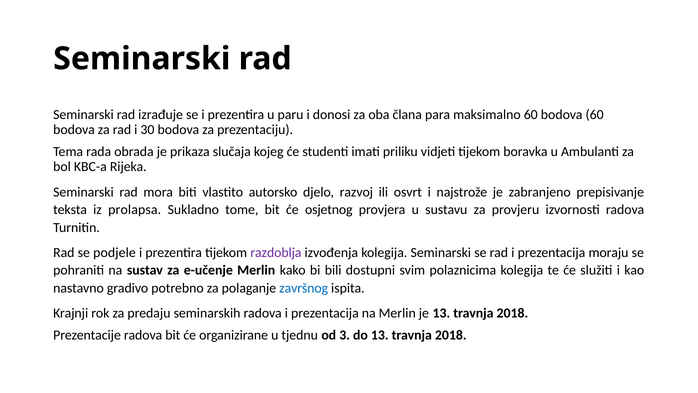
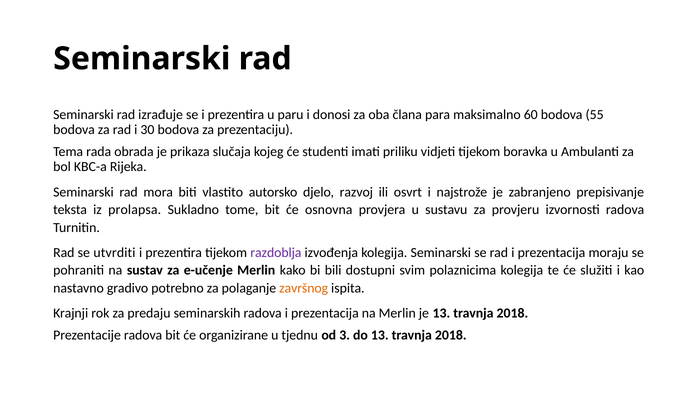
bodova 60: 60 -> 55 (595, 115)
osjetnog: osjetnog -> osnovna (329, 209)
podjele: podjele -> utvrditi (114, 252)
završnog colour: blue -> orange (304, 288)
